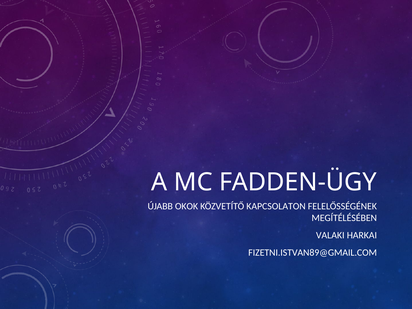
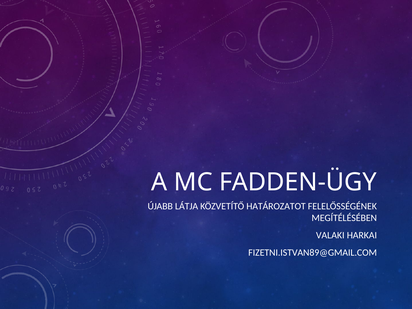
OKOK: OKOK -> LÁTJA (187, 206)
KAPCSOLATON: KAPCSOLATON -> HATÁROZATOT (276, 206)
